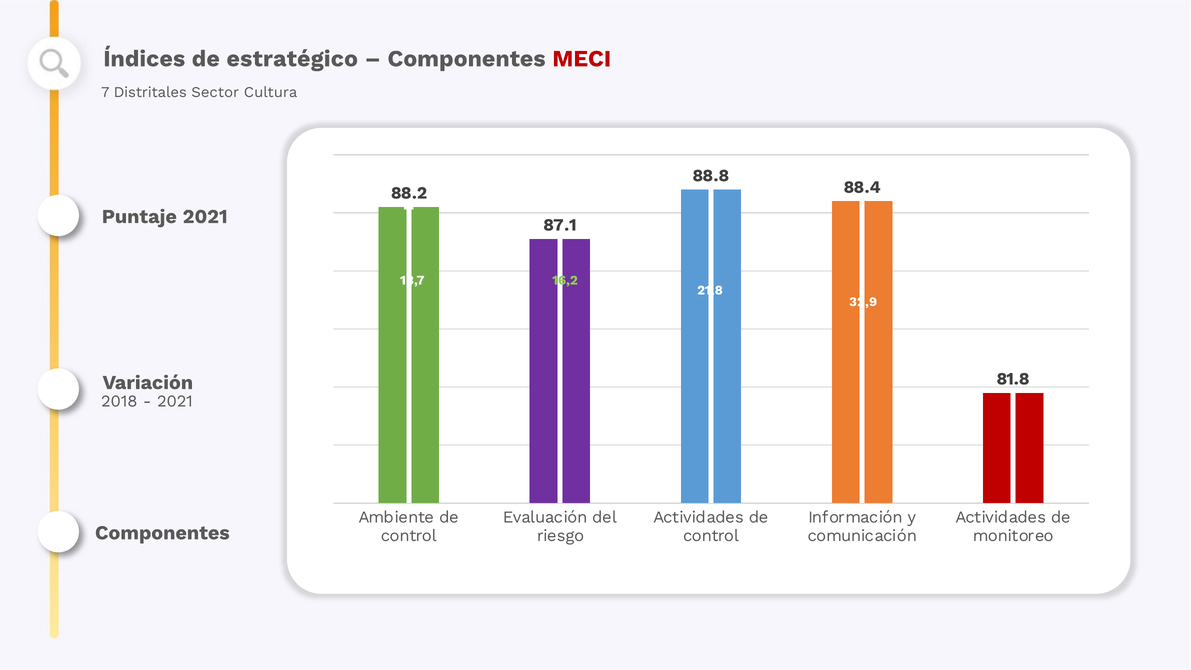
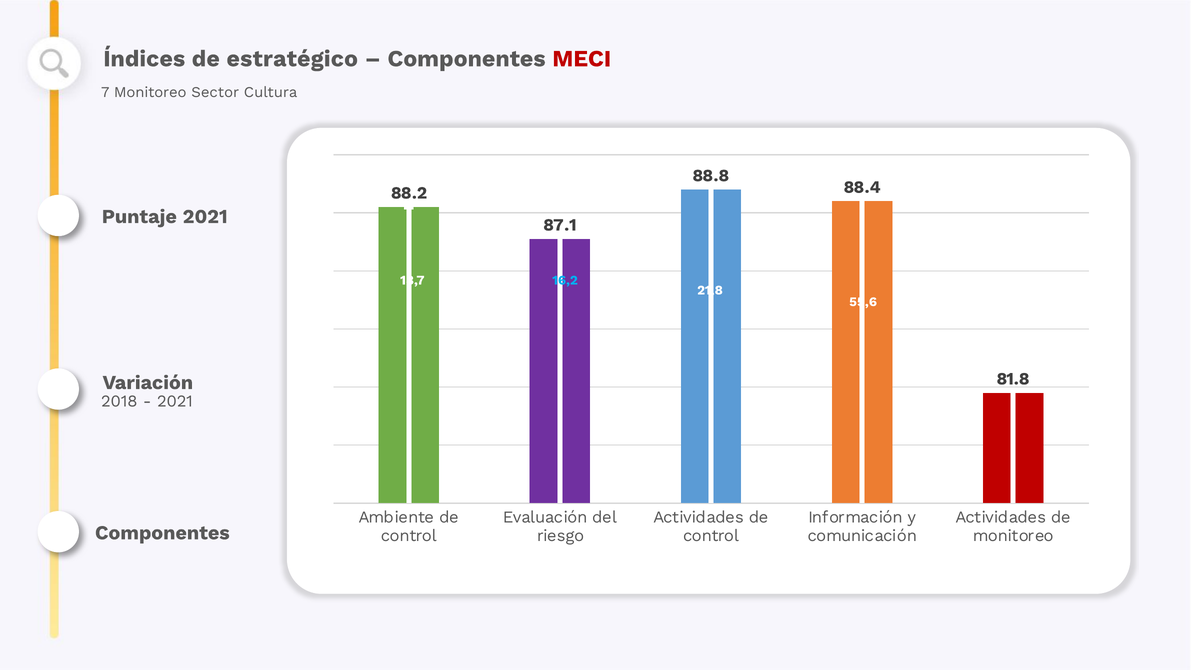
7 Distritales: Distritales -> Monitoreo (150, 92)
16,2 colour: light green -> light blue (565, 280)
32,9: 32,9 -> 55,6 (863, 302)
